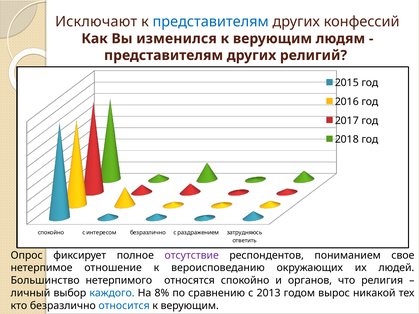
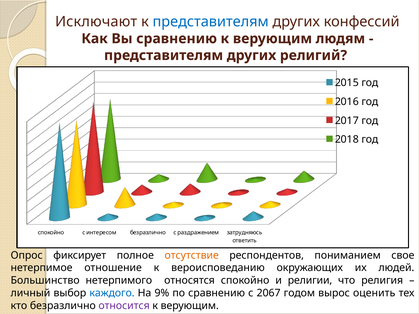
Вы изменился: изменился -> сравнению (177, 39)
отсутствие colour: purple -> orange (192, 256)
органов: органов -> религии (310, 281)
8%: 8% -> 9% (162, 293)
2013: 2013 -> 2067 (269, 293)
никакой: никакой -> оценить (374, 293)
относится colour: blue -> purple (124, 306)
